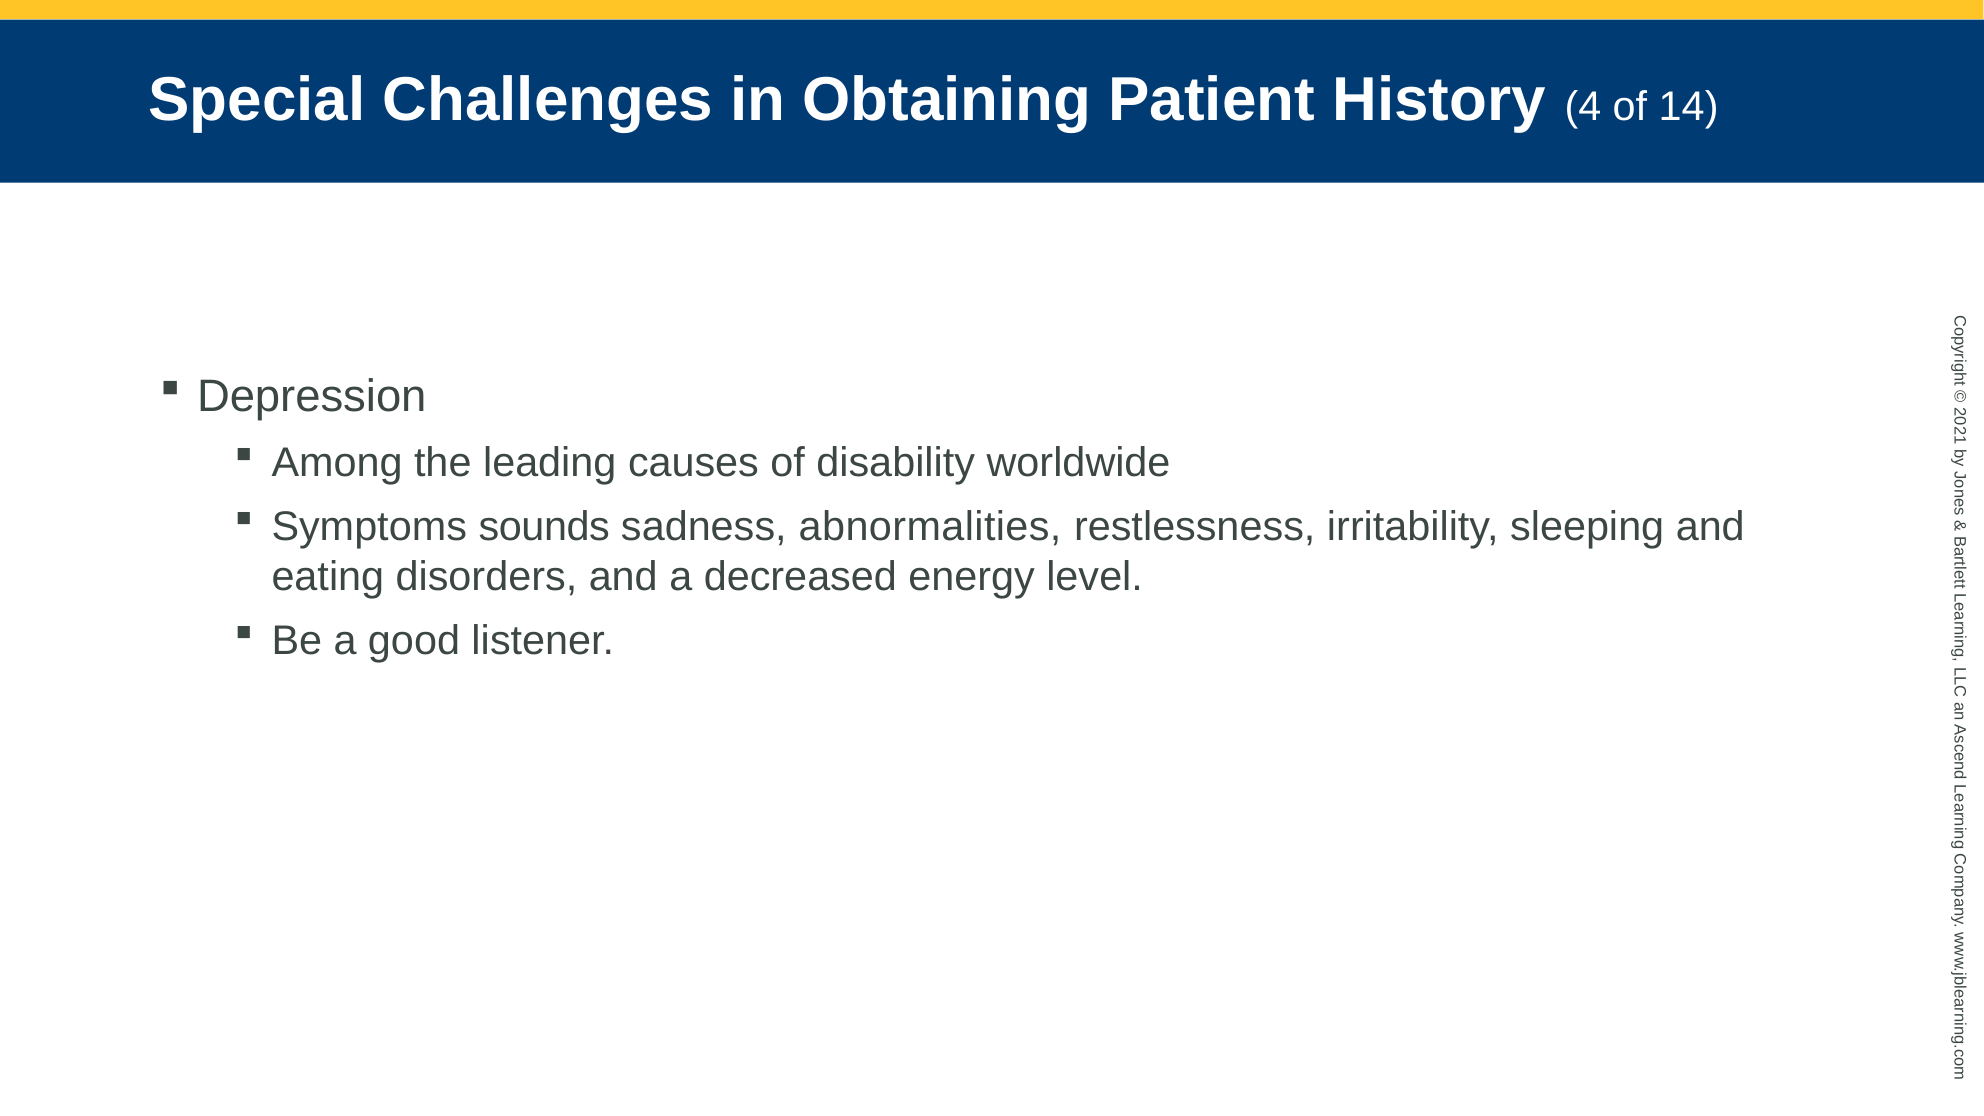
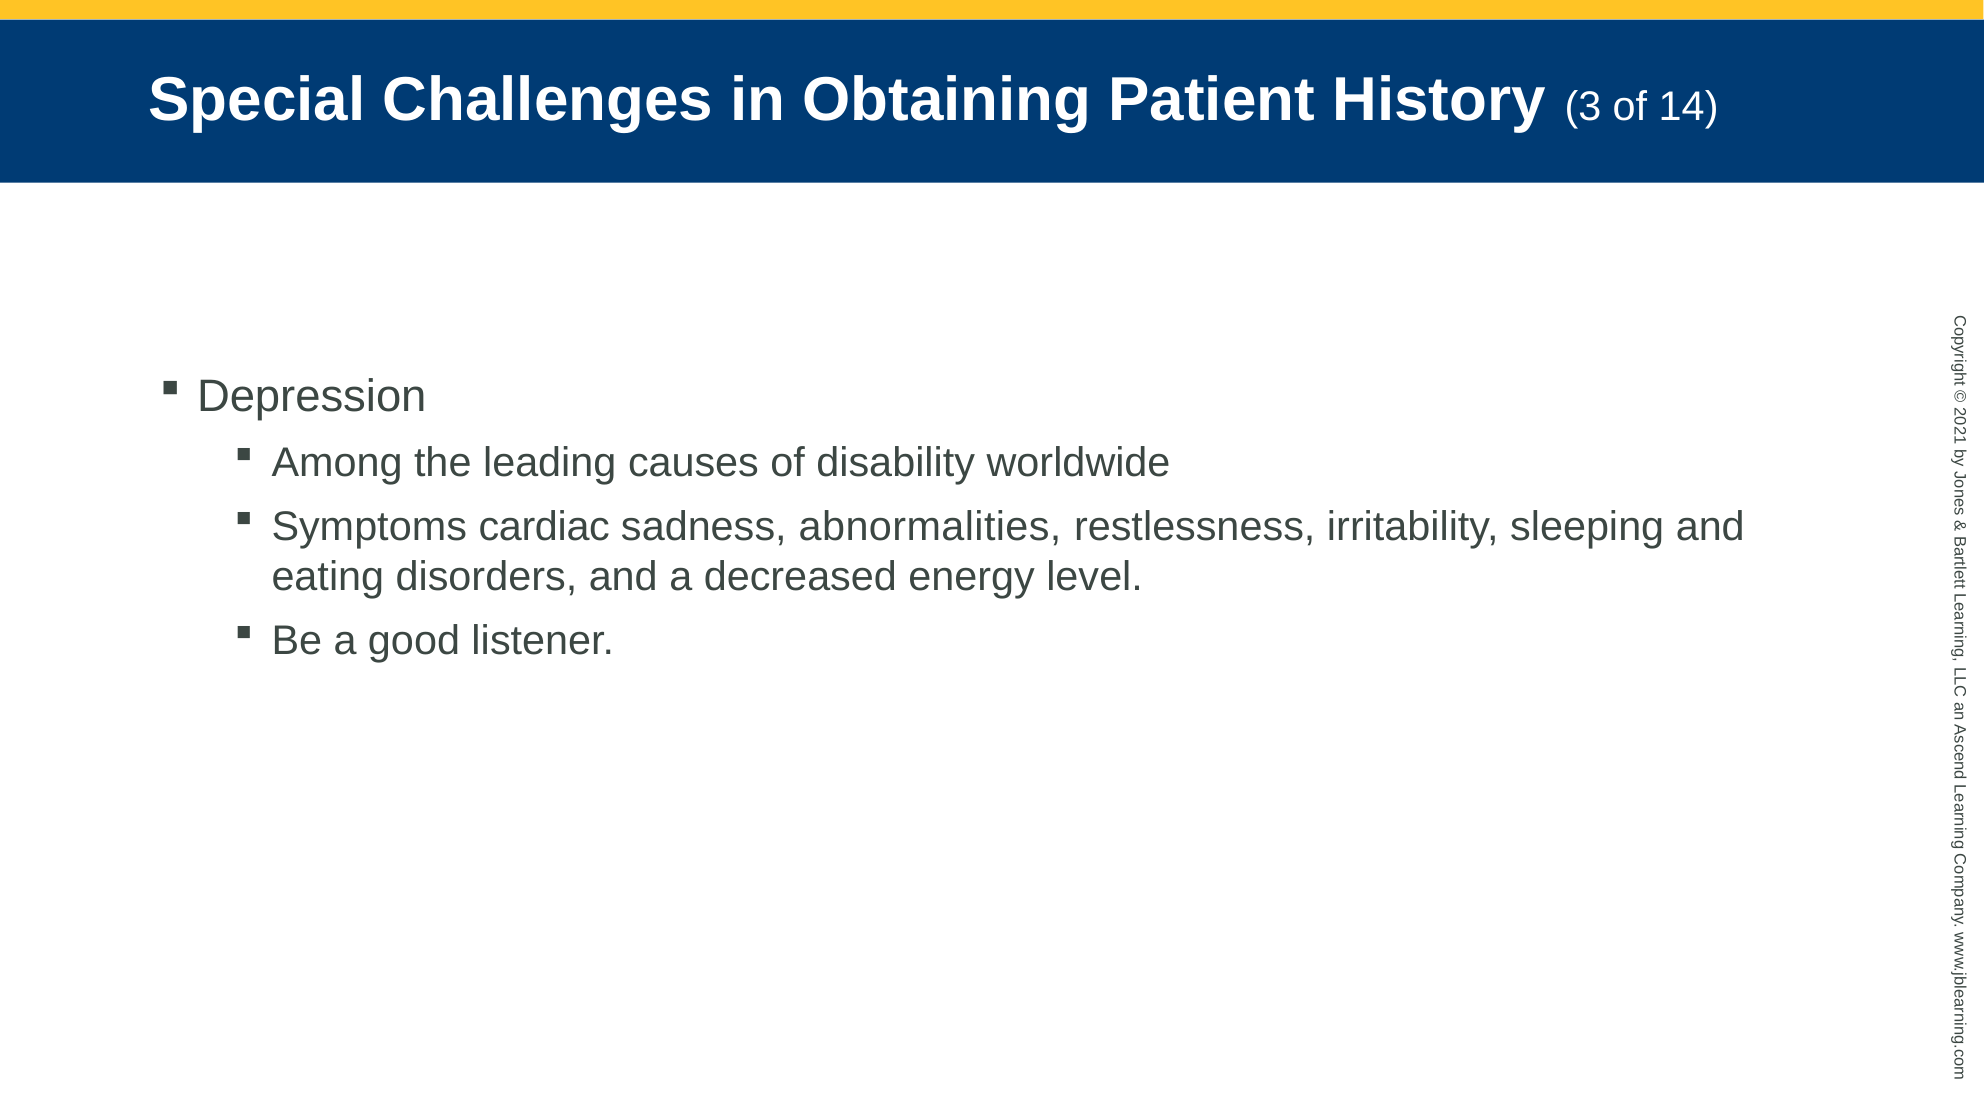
4: 4 -> 3 (1583, 107)
sounds: sounds -> cardiac (544, 527)
